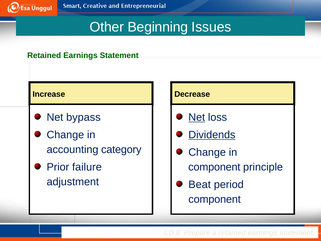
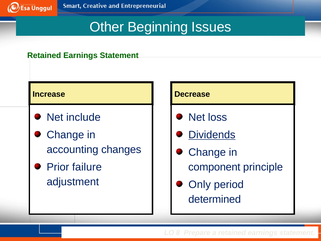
bypass: bypass -> include (83, 117)
Net underline: present -> none (197, 117)
category: category -> changes (121, 149)
Beat: Beat -> Only (200, 184)
component: component -> determined (215, 199)
